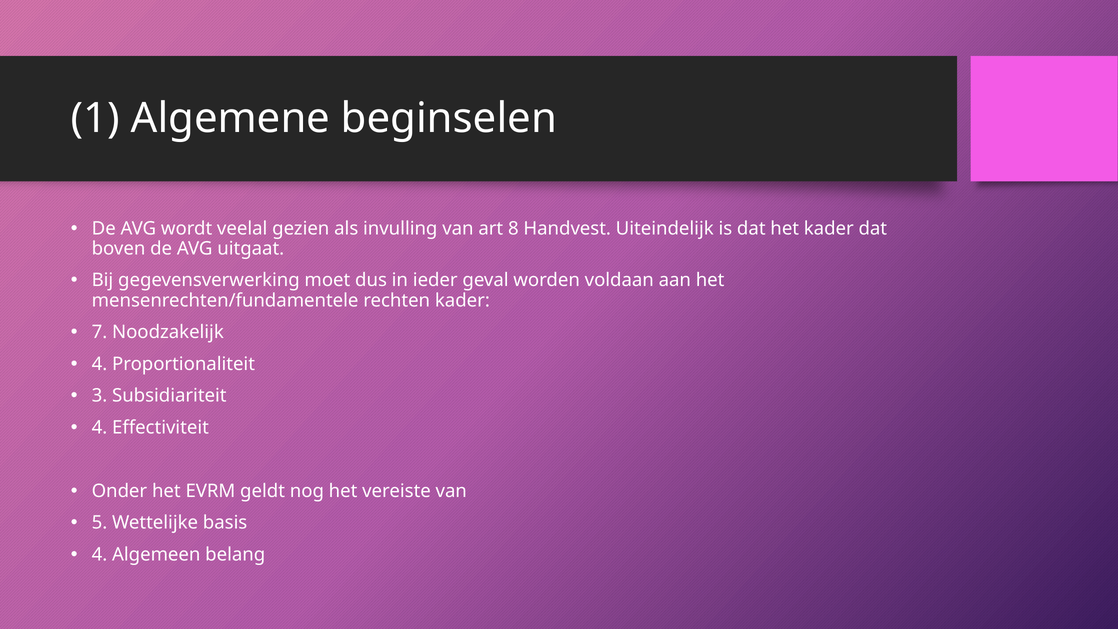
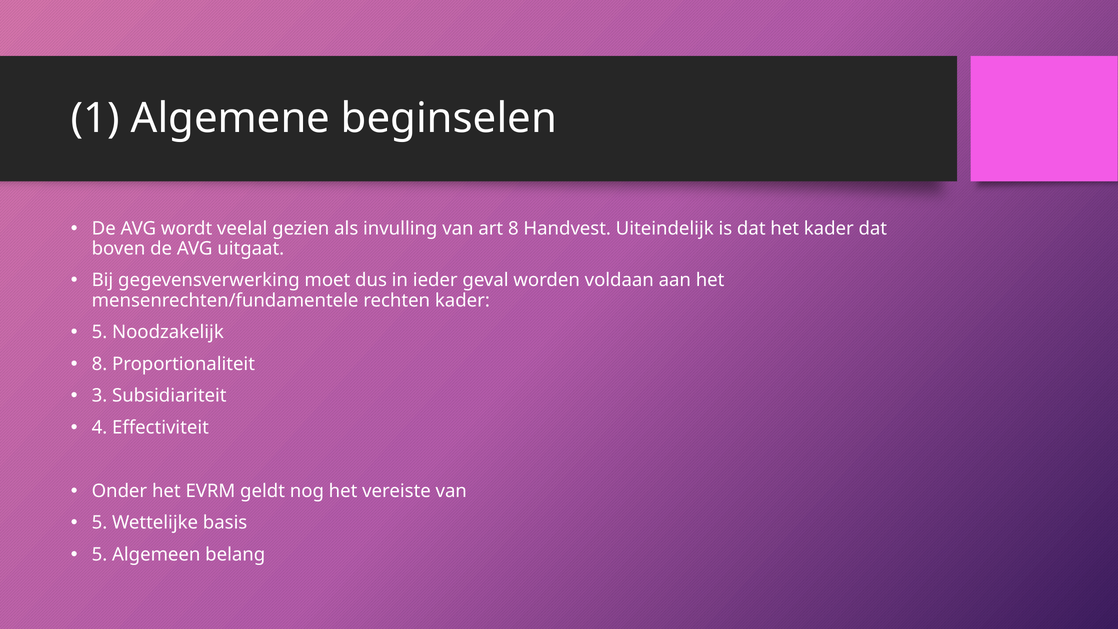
7: 7 -> 5 (100, 332)
4: 4 -> 8 (100, 364)
4: 4 -> 5 (100, 554)
